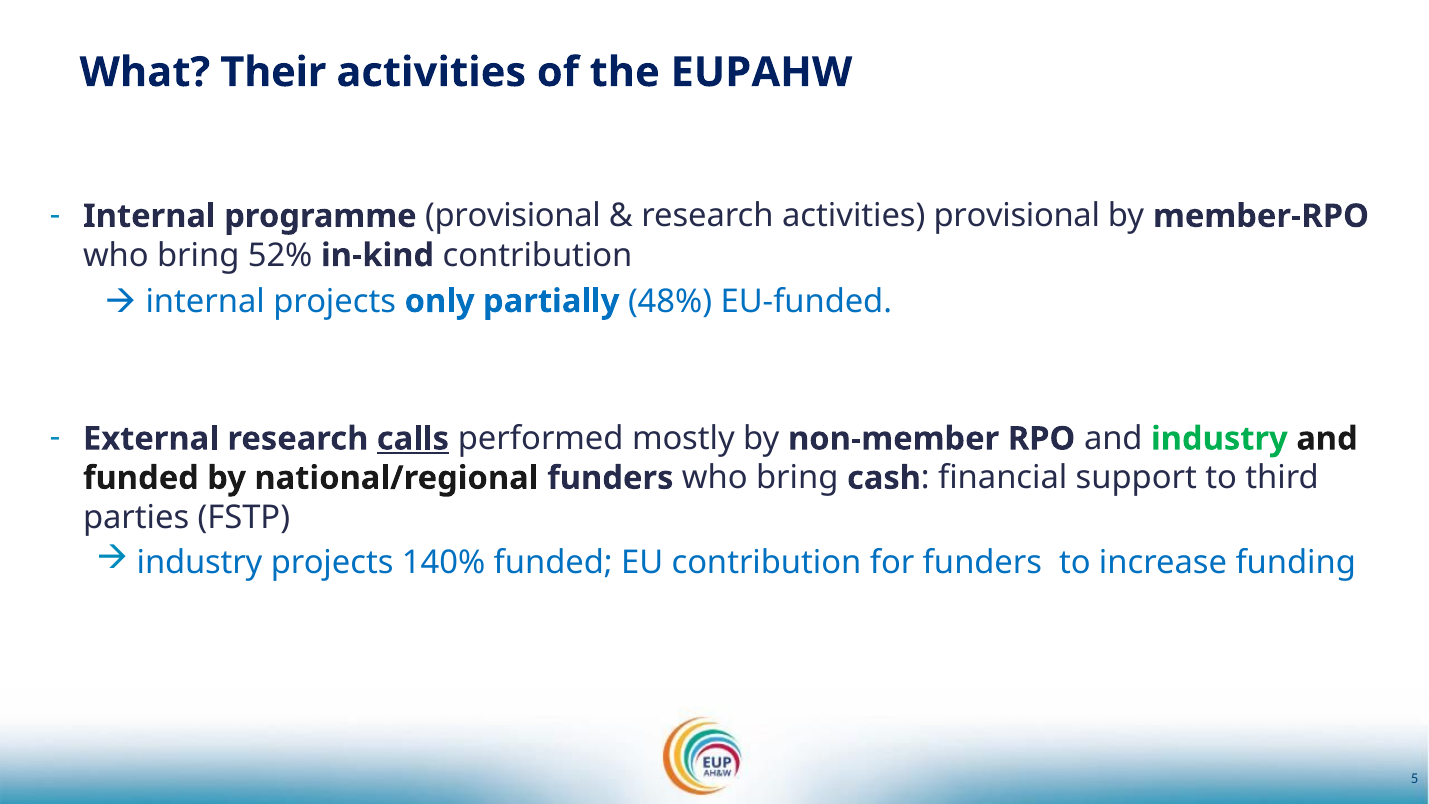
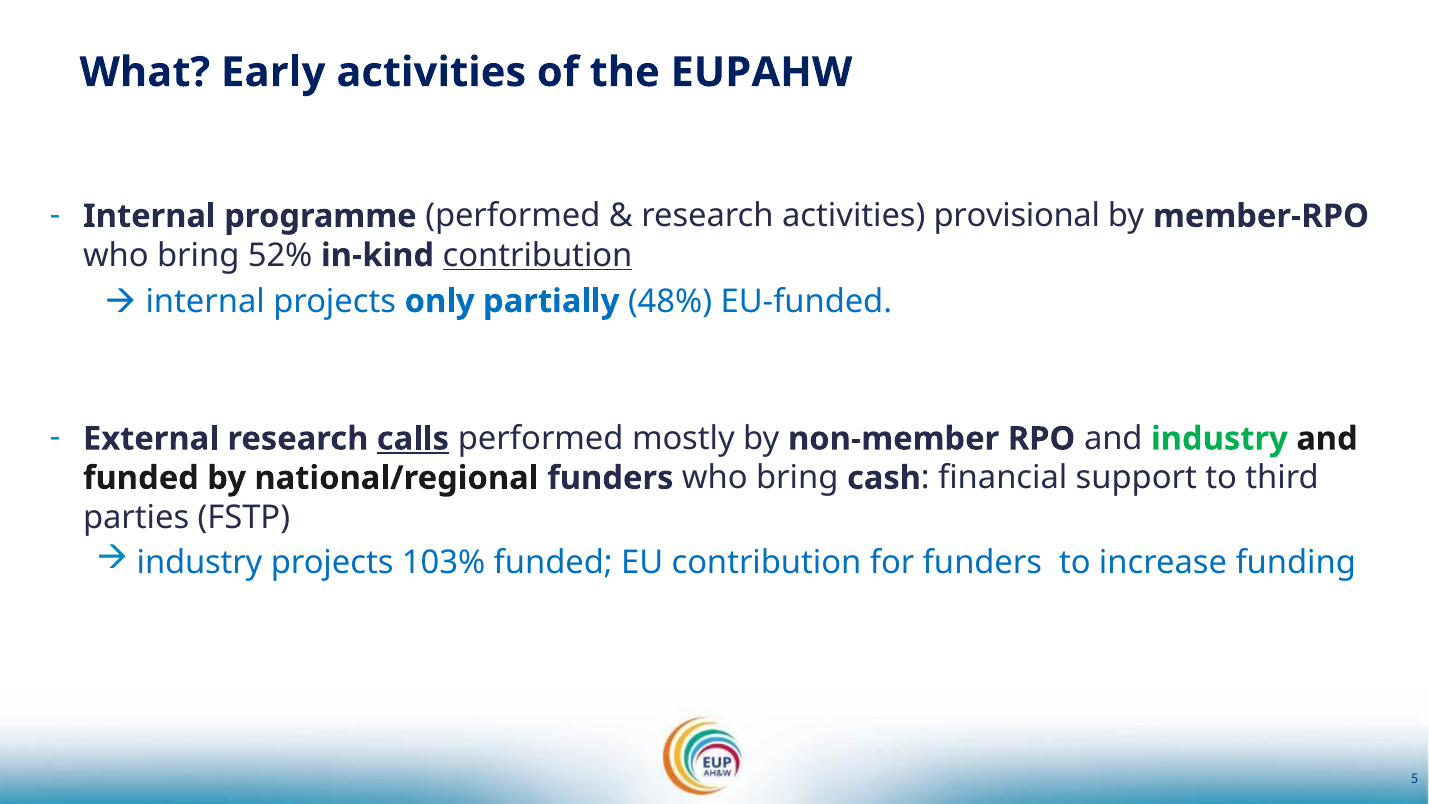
Their: Their -> Early (273, 72)
programme provisional: provisional -> performed (513, 216)
contribution underline: none -> present (538, 255)
140%: 140% -> 103% (444, 563)
